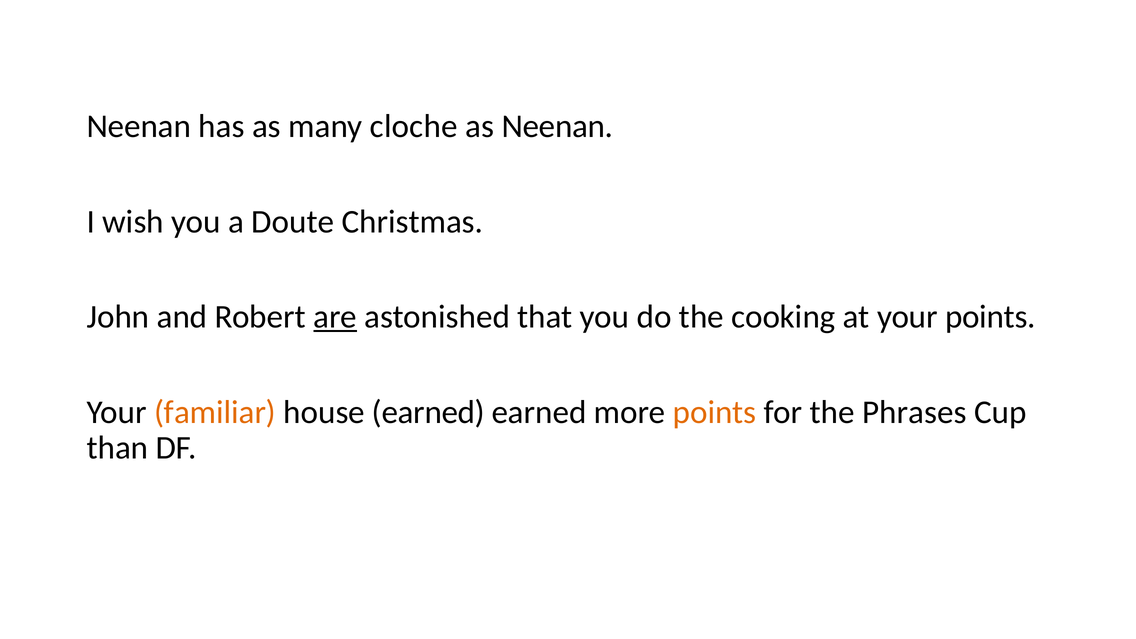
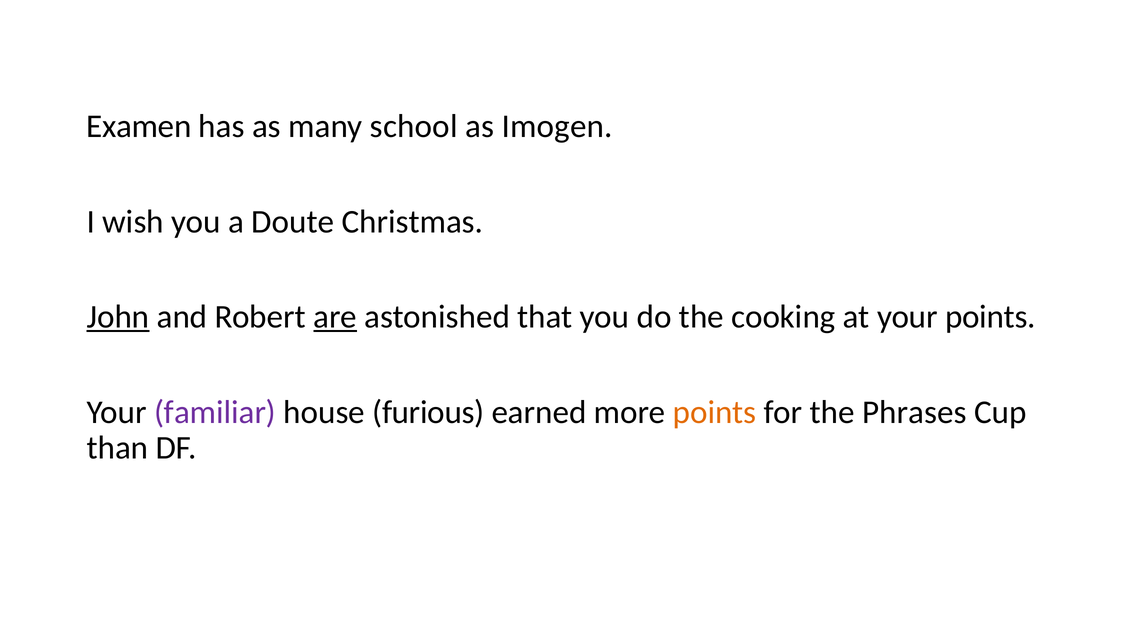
Neenan: Neenan -> Examen (139, 126)
cloche: cloche -> school (414, 126)
as Neenan: Neenan -> Imogen (557, 126)
John underline: none -> present (118, 317)
familiar colour: orange -> purple (215, 412)
house earned: earned -> furious (428, 412)
